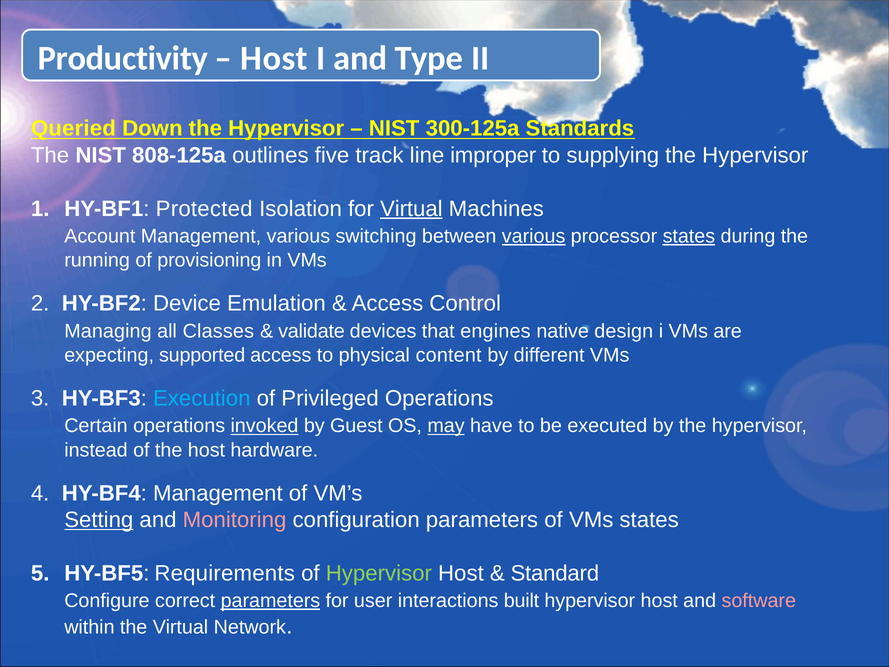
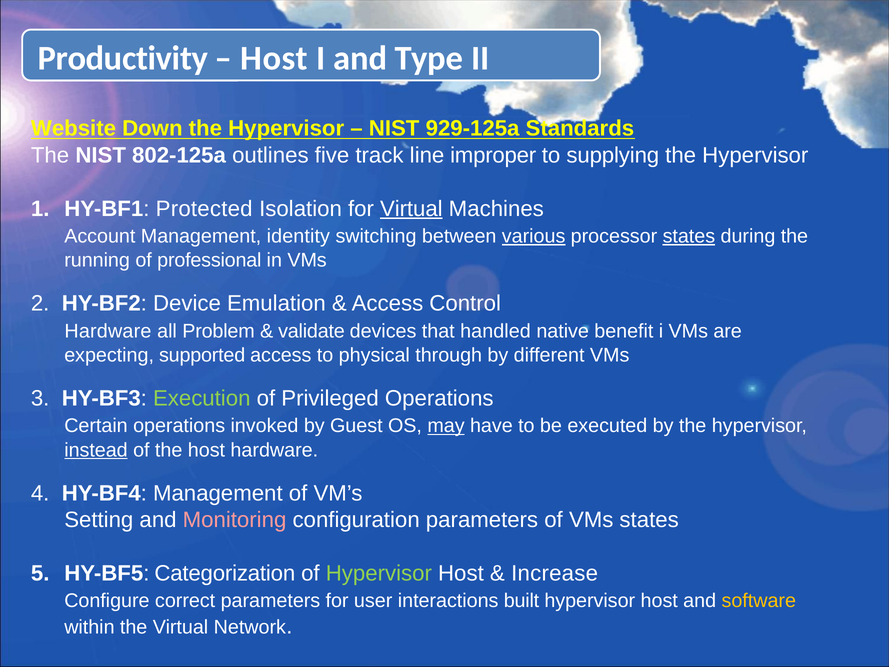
Queried: Queried -> Website (73, 129)
300-125a: 300-125a -> 929-125a (473, 129)
808-125a: 808-125a -> 802-125a (179, 155)
Management various: various -> identity (298, 236)
provisioning: provisioning -> professional (209, 260)
Managing: Managing -> Hardware (108, 331)
Classes: Classes -> Problem (219, 331)
engines: engines -> handled (495, 331)
design: design -> benefit (624, 331)
content: content -> through (449, 355)
Execution colour: light blue -> light green (202, 398)
invoked underline: present -> none (264, 426)
instead underline: none -> present (96, 450)
Setting underline: present -> none (99, 520)
Requirements: Requirements -> Categorization (225, 573)
Standard: Standard -> Increase (555, 573)
parameters underline: present -> none (270, 601)
software colour: pink -> yellow (759, 601)
